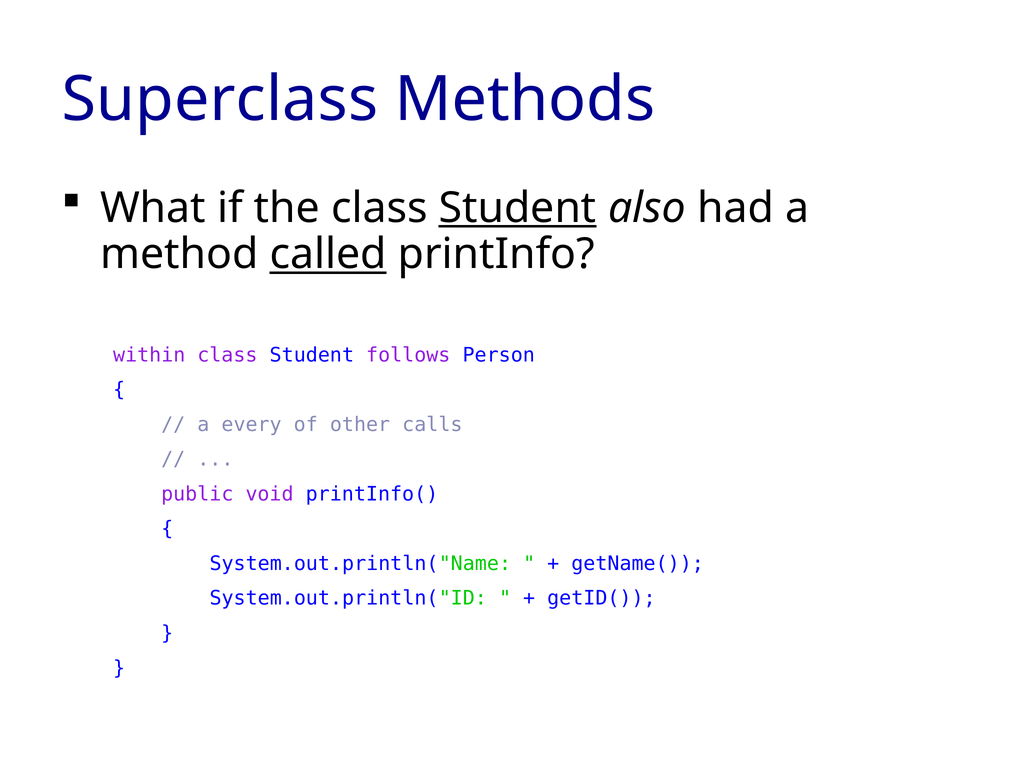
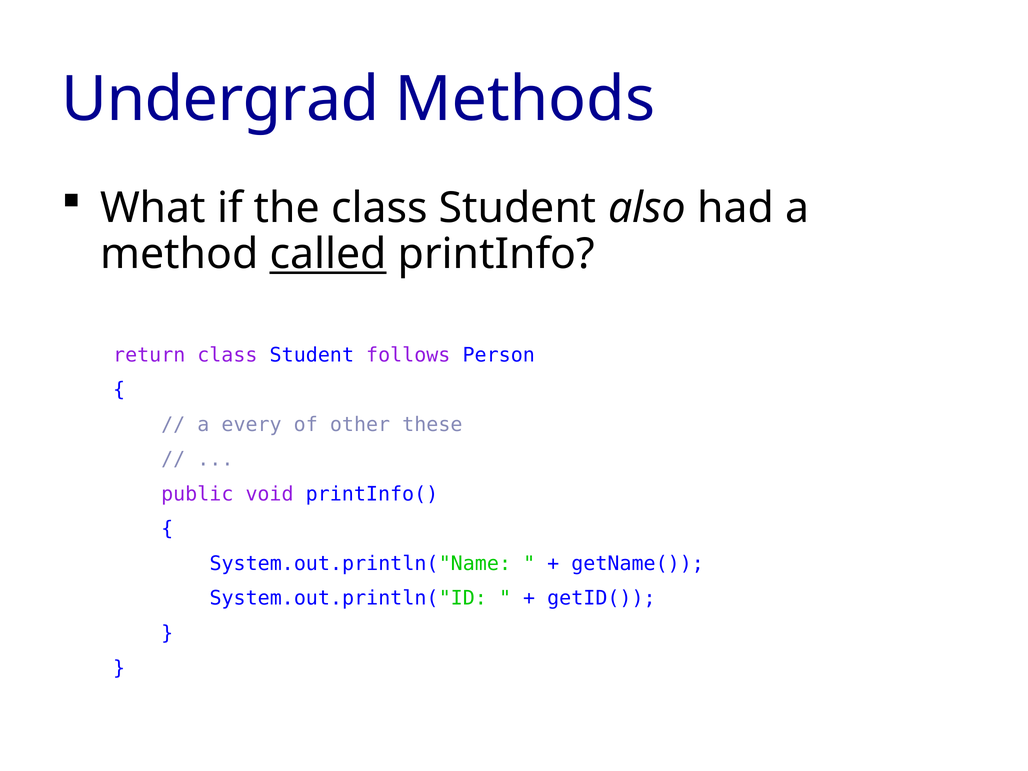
Superclass: Superclass -> Undergrad (220, 100)
Student underline: present -> none (518, 208)
within: within -> return (149, 355)
calls: calls -> these (432, 425)
